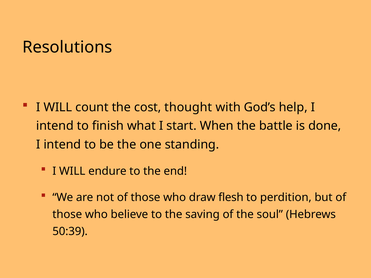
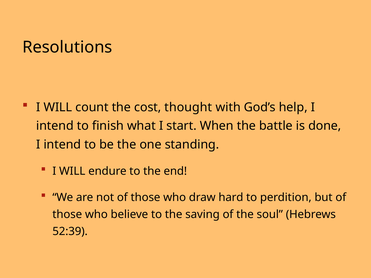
flesh: flesh -> hard (231, 198)
50:39: 50:39 -> 52:39 (70, 232)
